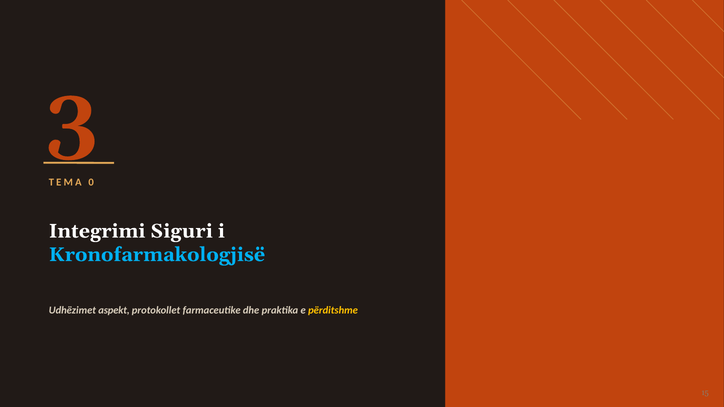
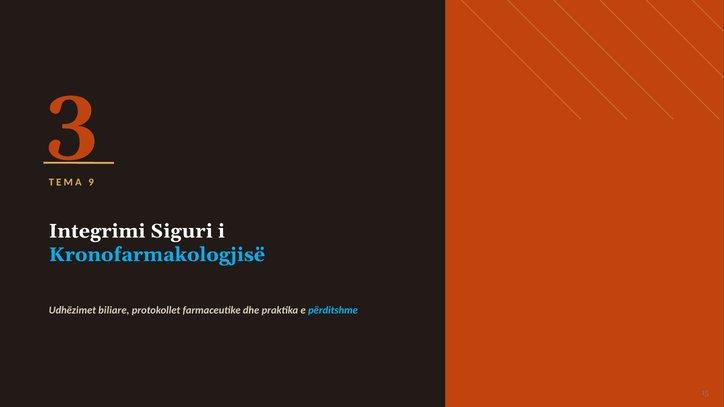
0: 0 -> 9 (91, 183)
aspekt: aspekt -> biliare (114, 310)
përditshme colour: yellow -> light blue (333, 310)
